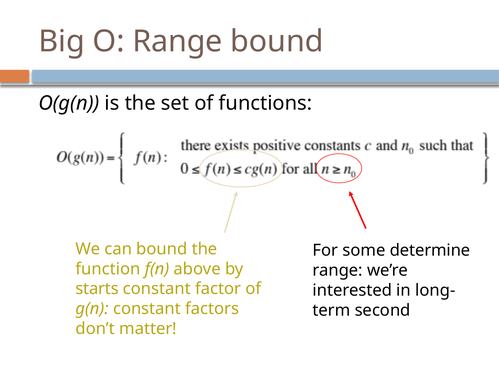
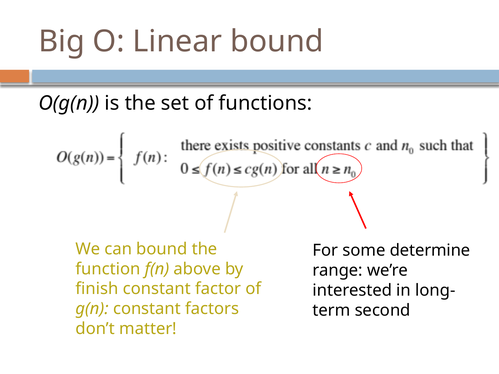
O Range: Range -> Linear (177, 42)
starts: starts -> finish (97, 289)
